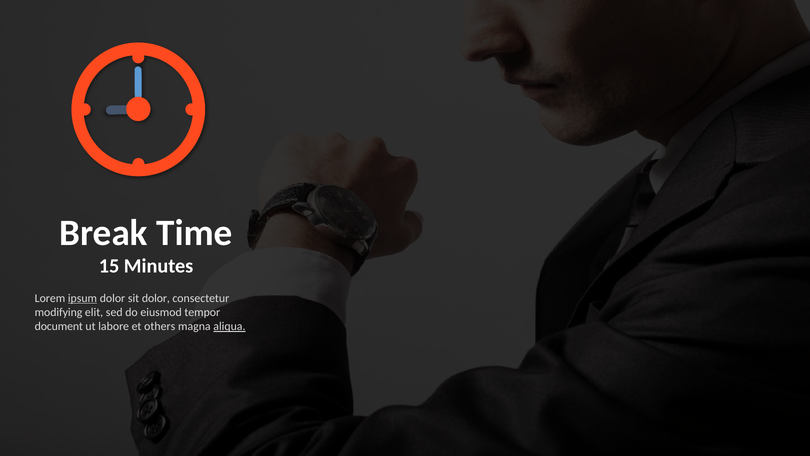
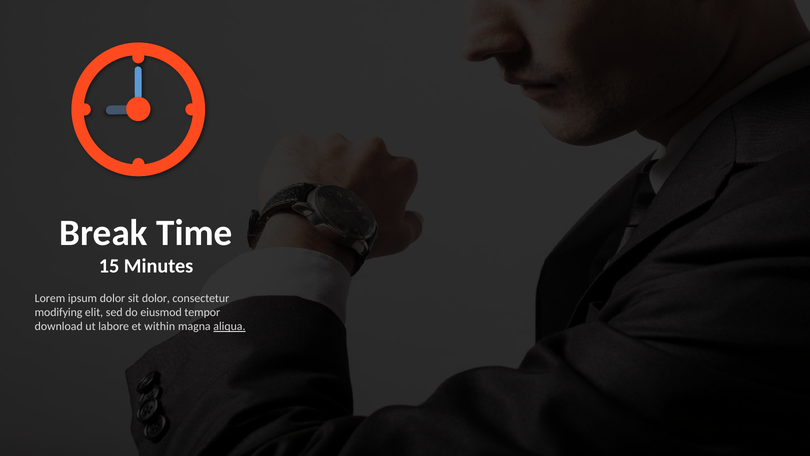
ipsum underline: present -> none (82, 298)
document: document -> download (59, 326)
others: others -> within (160, 326)
